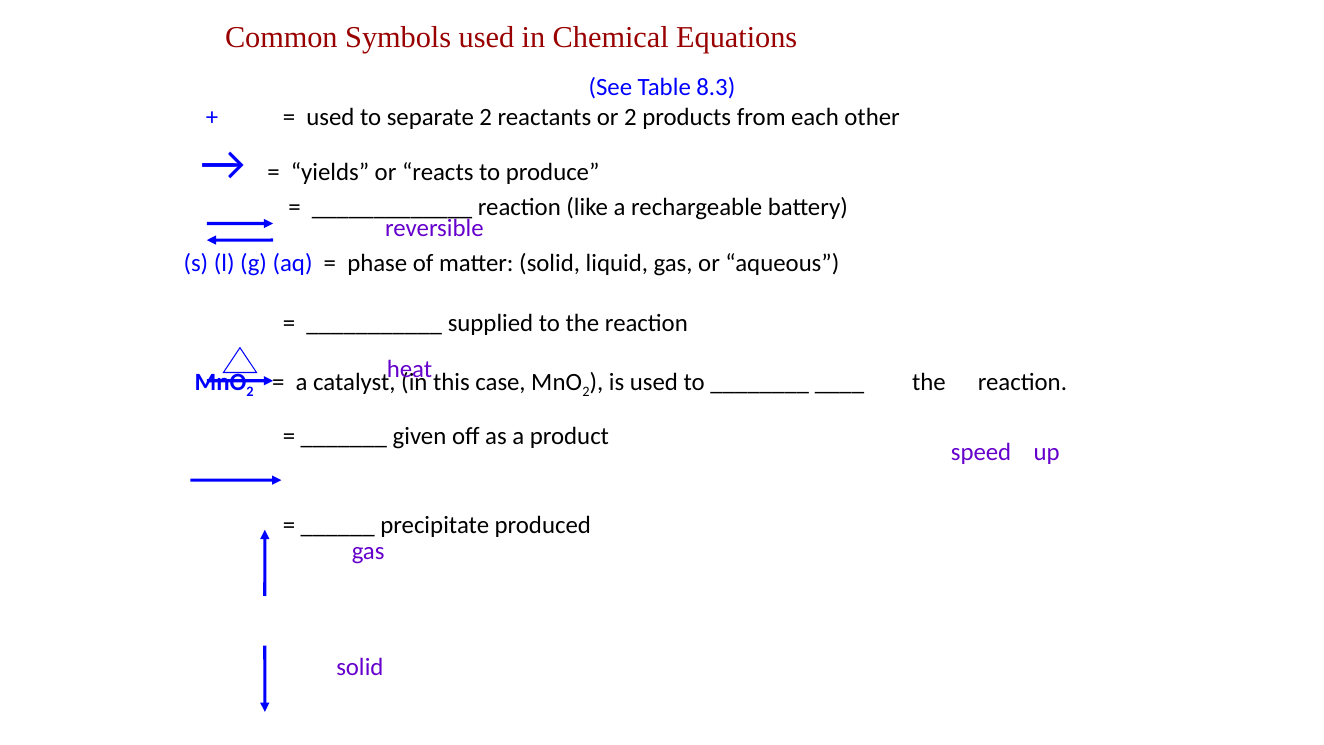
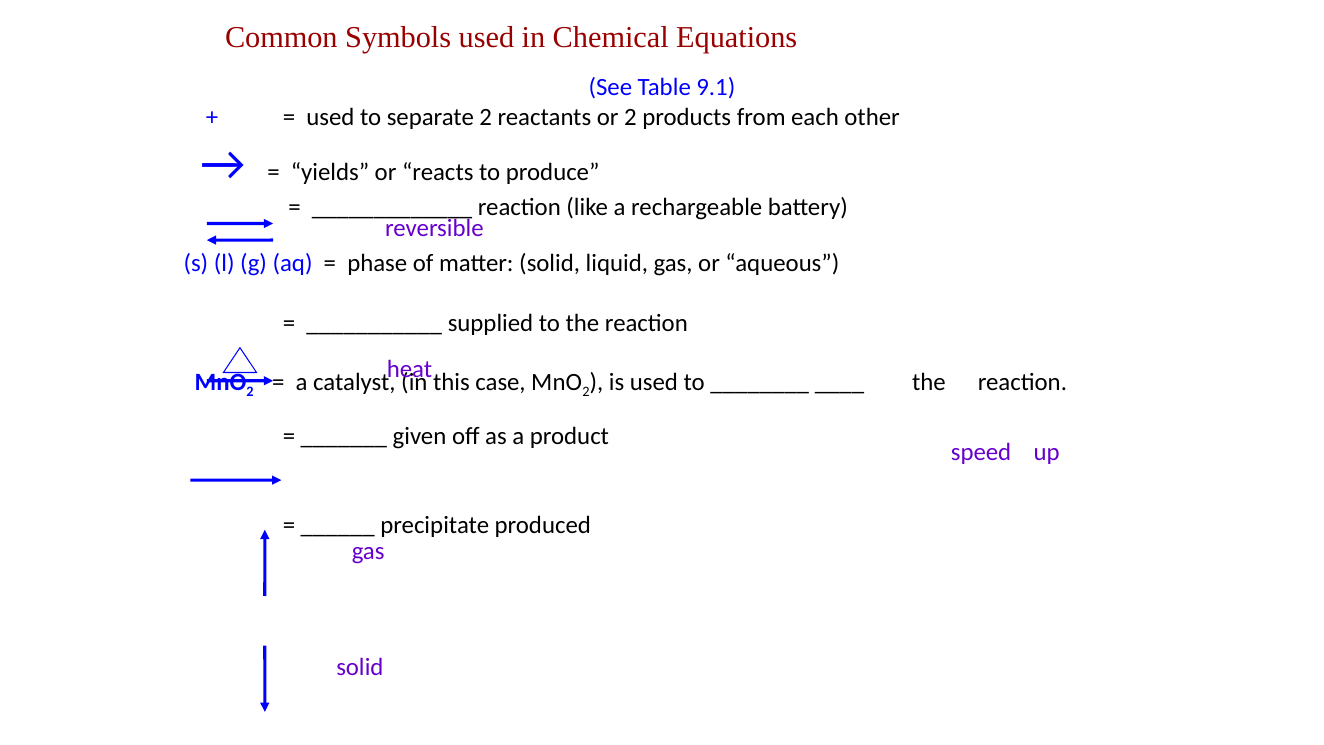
8.3: 8.3 -> 9.1 (716, 88)
